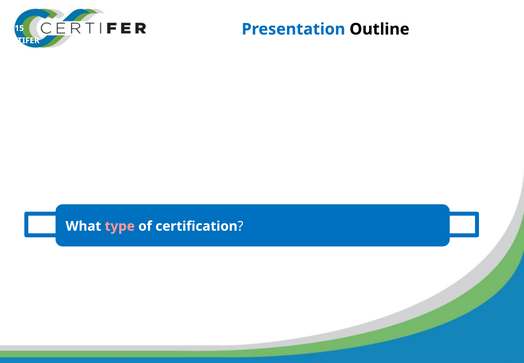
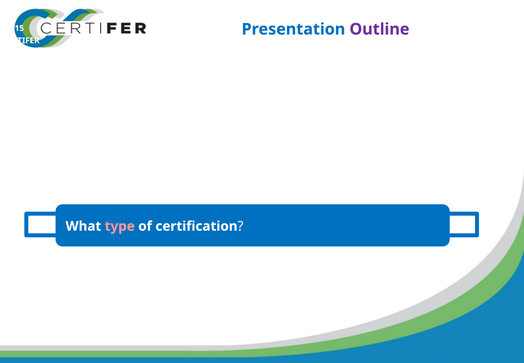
Outline colour: black -> purple (379, 29)
